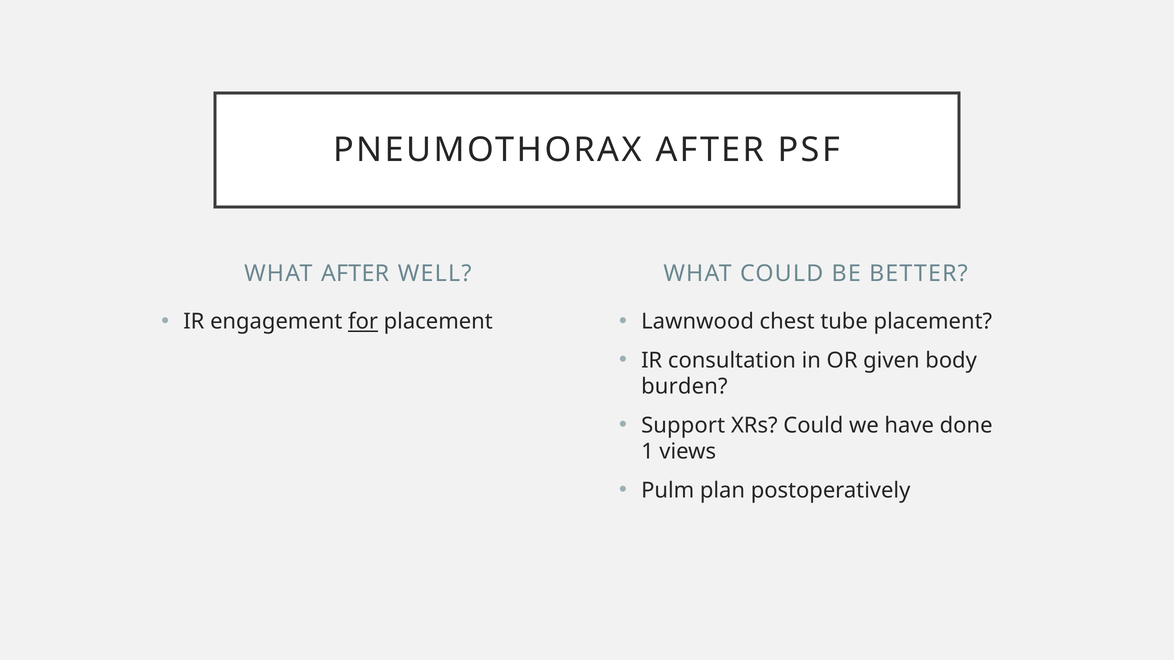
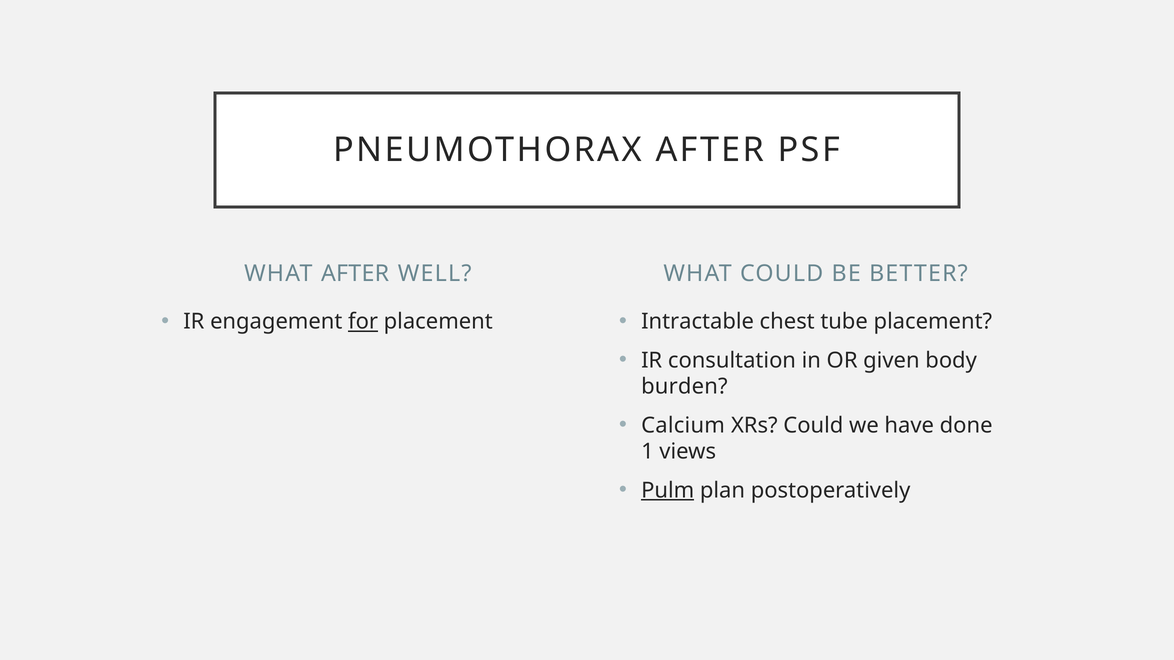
Lawnwood: Lawnwood -> Intractable (698, 322)
Support: Support -> Calcium (683, 426)
Pulm underline: none -> present (668, 491)
